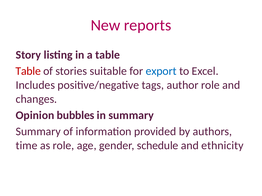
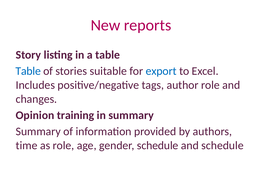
Table colour: red -> blue (28, 71)
bubbles: bubbles -> training (76, 116)
and ethnicity: ethnicity -> schedule (222, 146)
